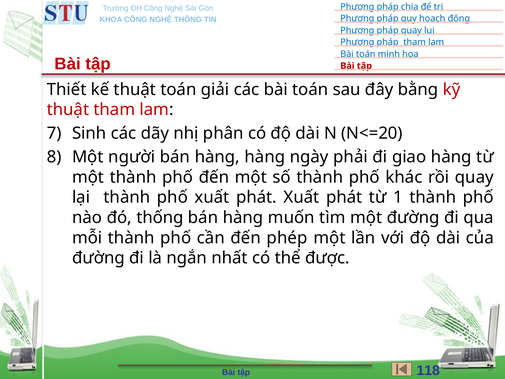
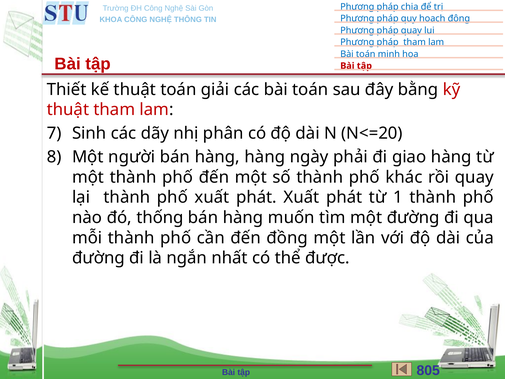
phép: phép -> đồng (287, 238)
118: 118 -> 805 (428, 370)
